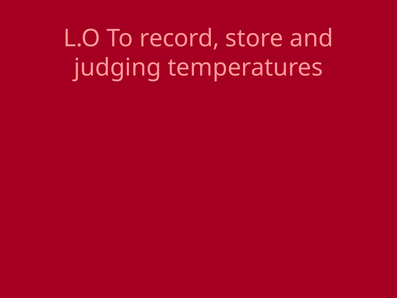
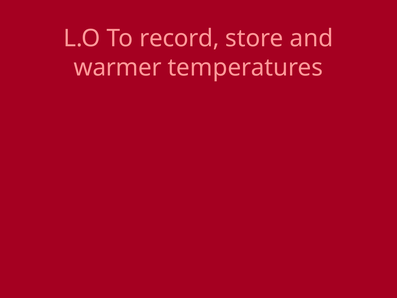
judging: judging -> warmer (118, 68)
